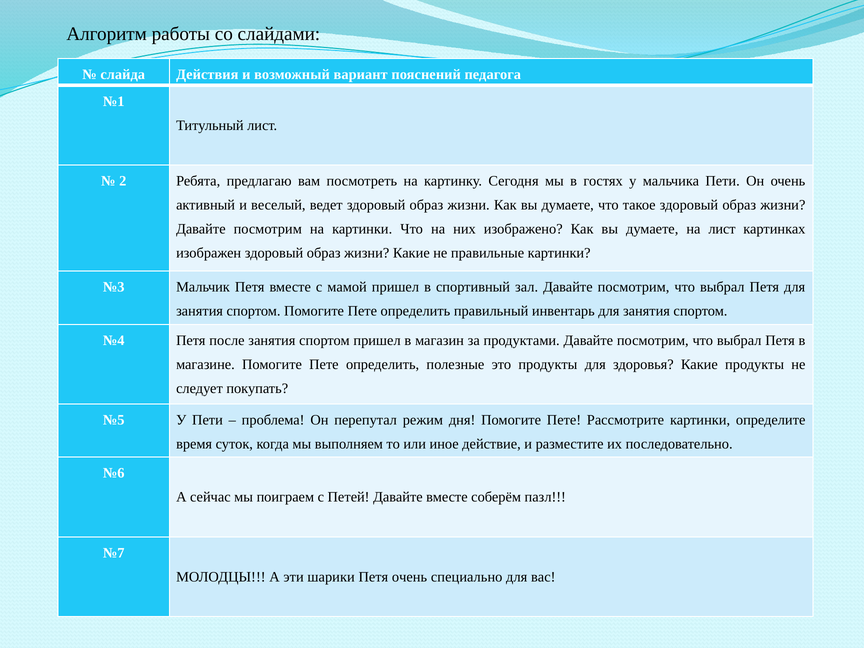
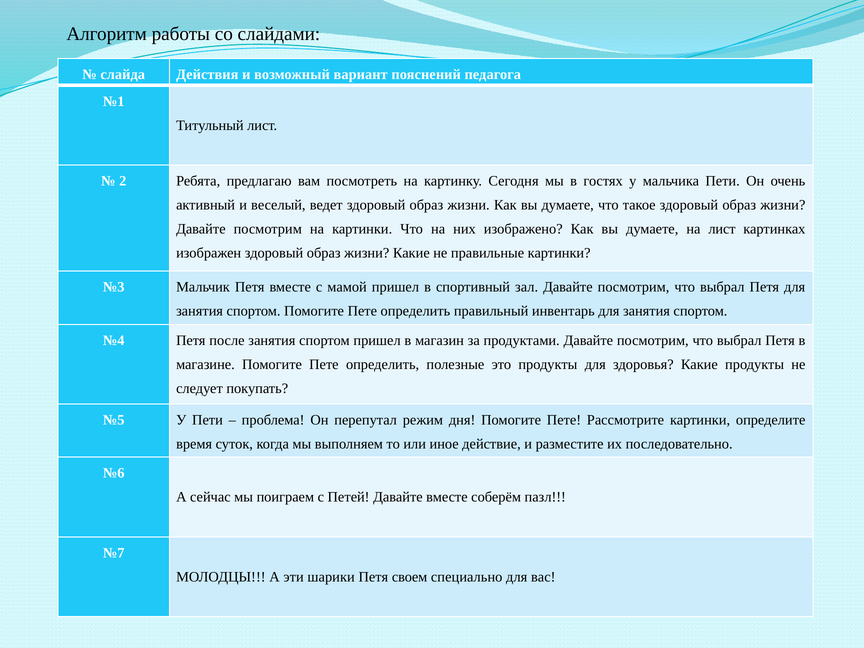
Петя очень: очень -> своем (410, 577)
